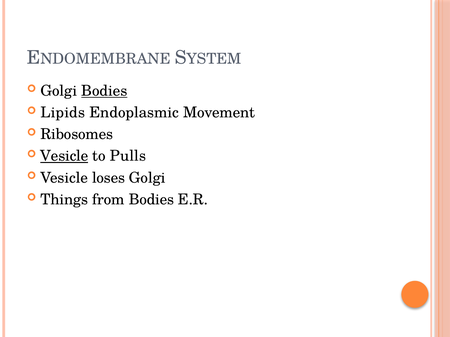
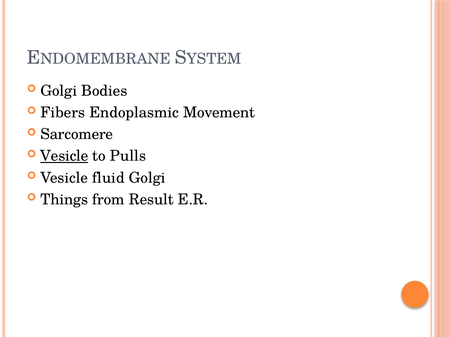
Bodies underline: present -> none (104, 91)
Lipids: Lipids -> Fibers (63, 113)
Ribosomes: Ribosomes -> Sarcomere (77, 135)
loses: loses -> fluid (108, 178)
from Bodies: Bodies -> Result (151, 200)
